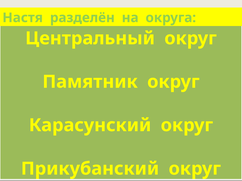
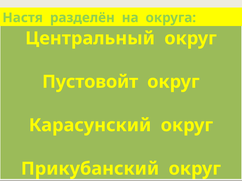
Памятник: Памятник -> Пустовойт (90, 82)
